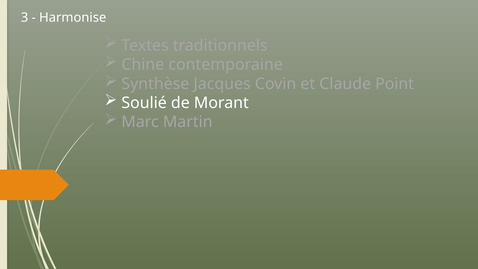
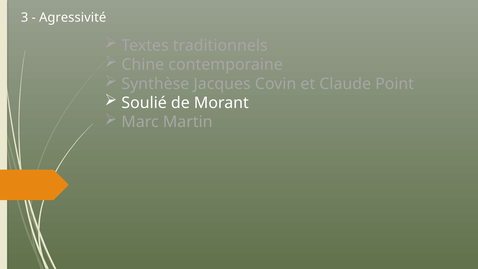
Harmonise: Harmonise -> Agressivité (73, 18)
